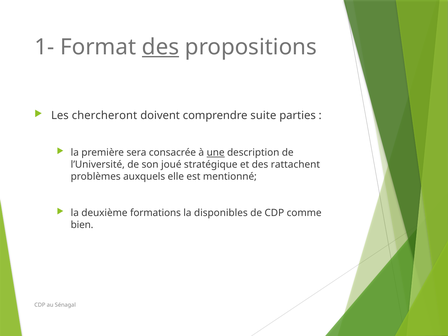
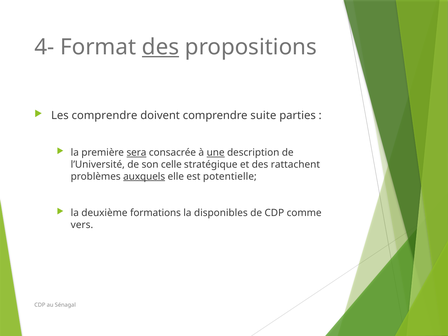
1-: 1- -> 4- (44, 47)
Les chercheront: chercheront -> comprendre (104, 116)
sera underline: none -> present (136, 153)
joué: joué -> celle (171, 165)
auxquels underline: none -> present (144, 176)
mentionné: mentionné -> potentielle (230, 176)
bien: bien -> vers (82, 225)
